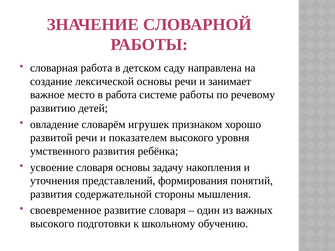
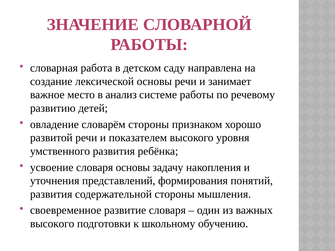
в работа: работа -> анализ (121, 95)
словарём игрушек: игрушек -> стороны (149, 124)
